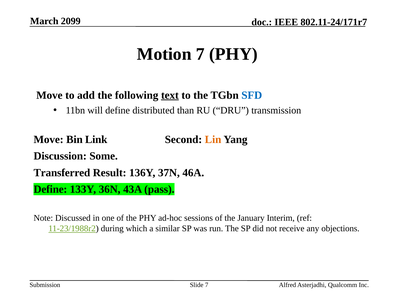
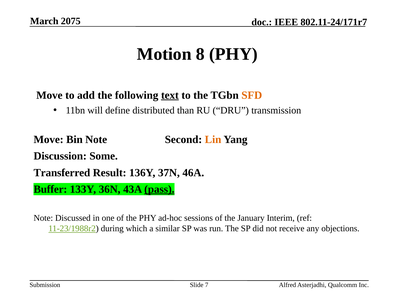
2099: 2099 -> 2075 (71, 21)
Motion 7: 7 -> 8 (200, 54)
SFD colour: blue -> orange (252, 95)
Bin Link: Link -> Note (96, 139)
Define: Define -> Buffer (50, 189)
pass underline: none -> present (159, 189)
